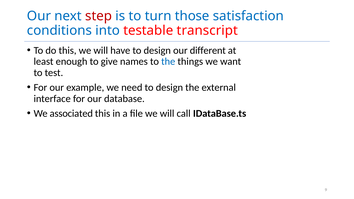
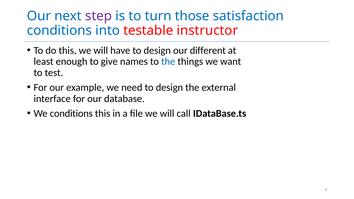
step colour: red -> purple (99, 16)
transcript: transcript -> instructor (207, 30)
We associated: associated -> conditions (71, 114)
